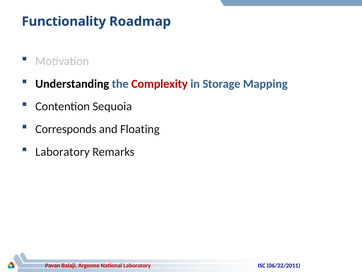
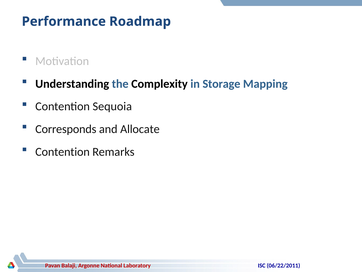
Functionality: Functionality -> Performance (64, 21)
Complexity colour: red -> black (159, 84)
Floating: Floating -> Allocate (140, 129)
Laboratory: Laboratory -> Contention (63, 152)
